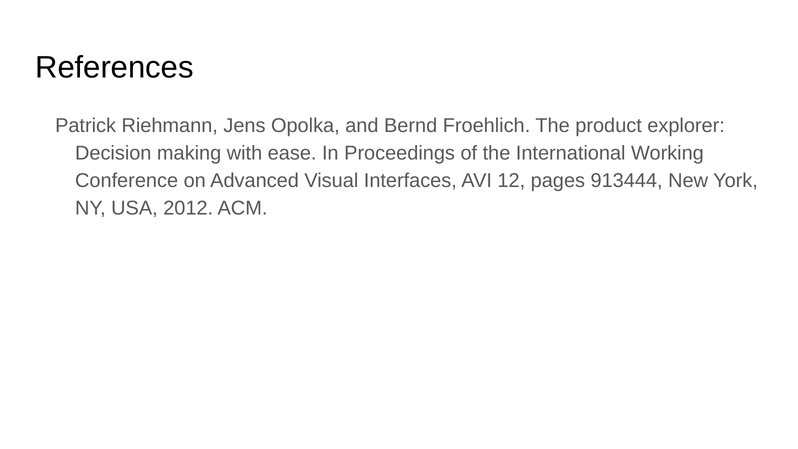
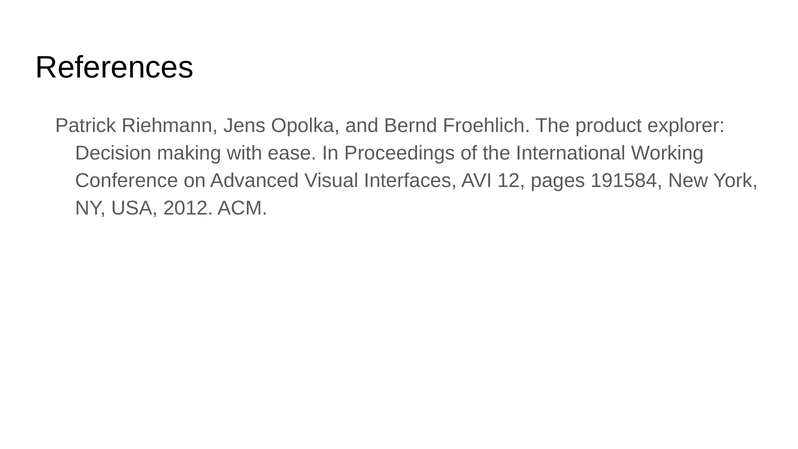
913444: 913444 -> 191584 (627, 181)
